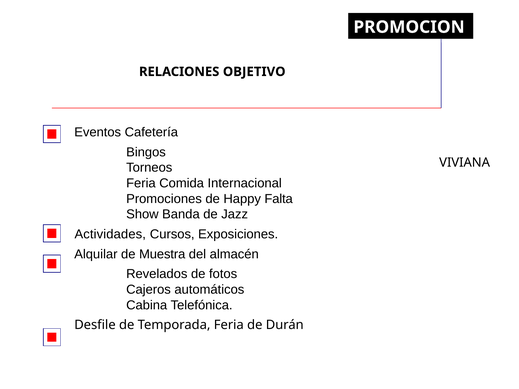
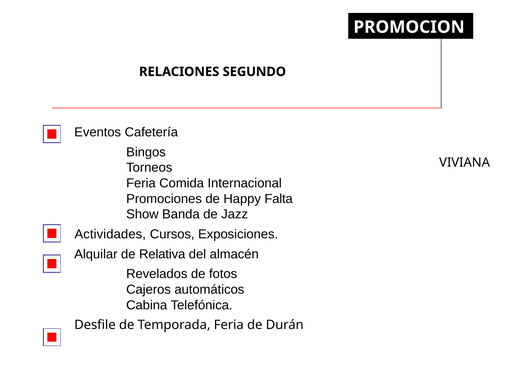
OBJETIVO: OBJETIVO -> SEGUNDO (254, 72)
Muestra: Muestra -> Relativa (162, 254)
